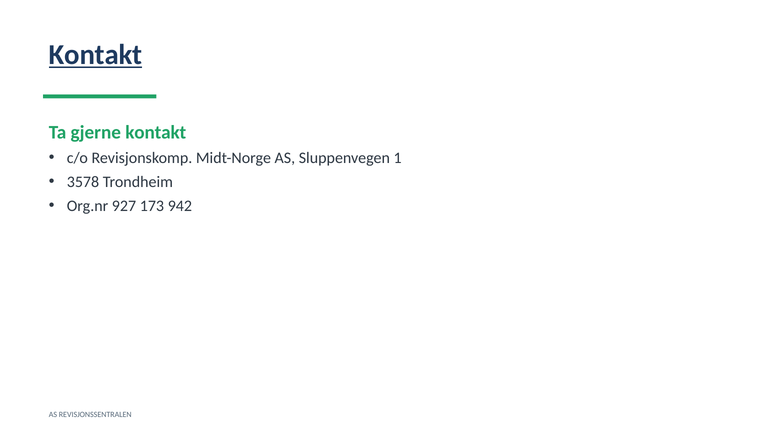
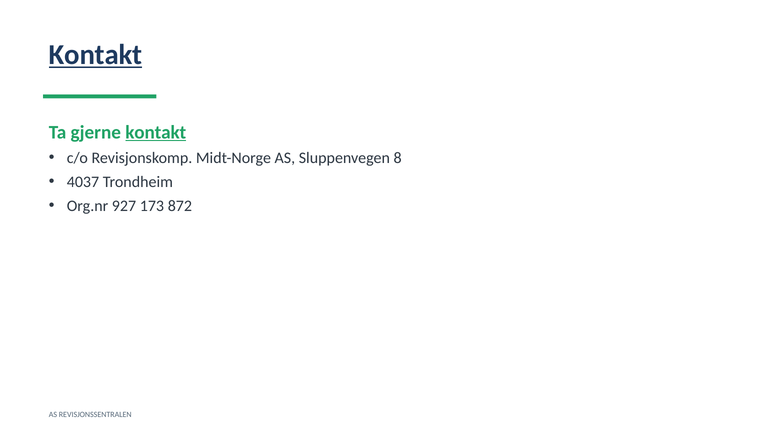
kontakt underline: none -> present (156, 132)
1: 1 -> 8 (398, 158)
3578: 3578 -> 4037 (83, 182)
942: 942 -> 872 (180, 206)
